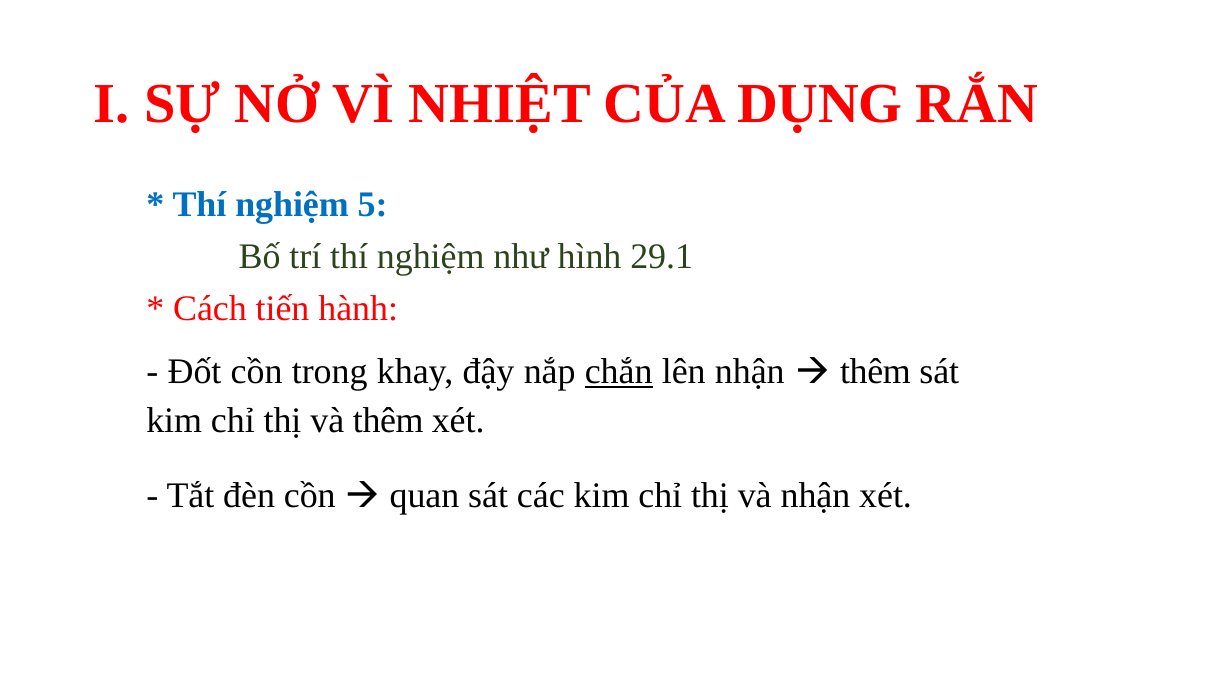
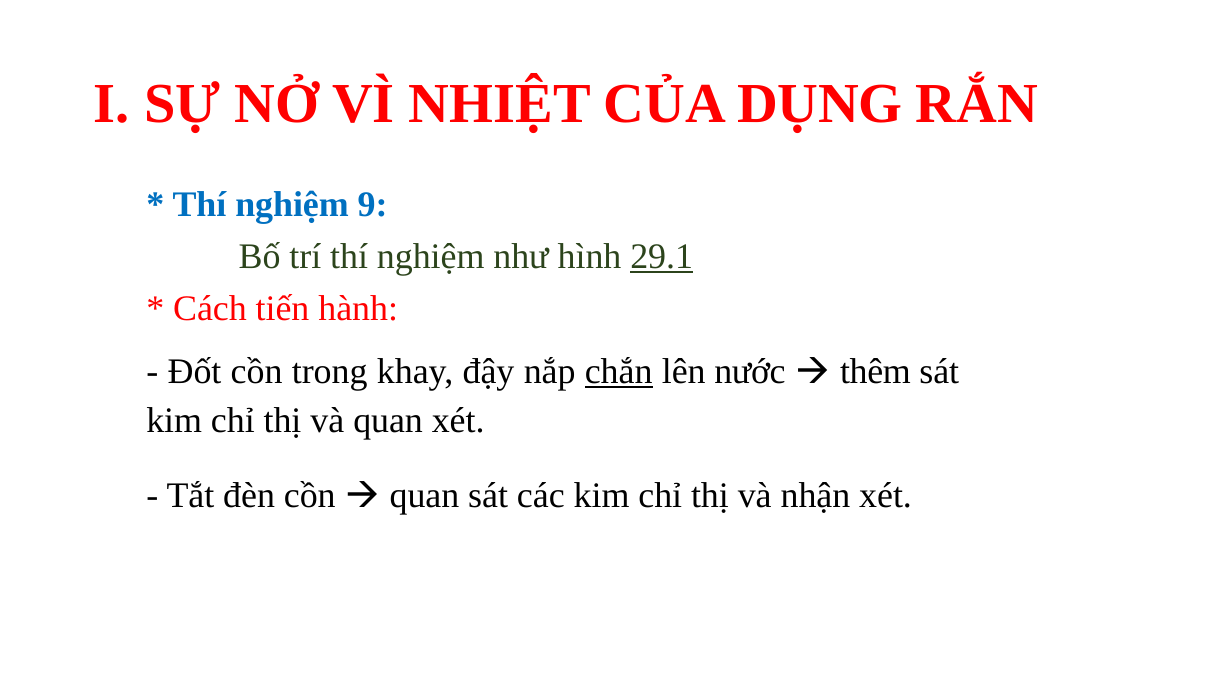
5: 5 -> 9 (373, 205)
29.1 underline: none -> present (662, 257)
lên nhận: nhận -> nước (750, 371)
và thêm: thêm -> quan (388, 421)
